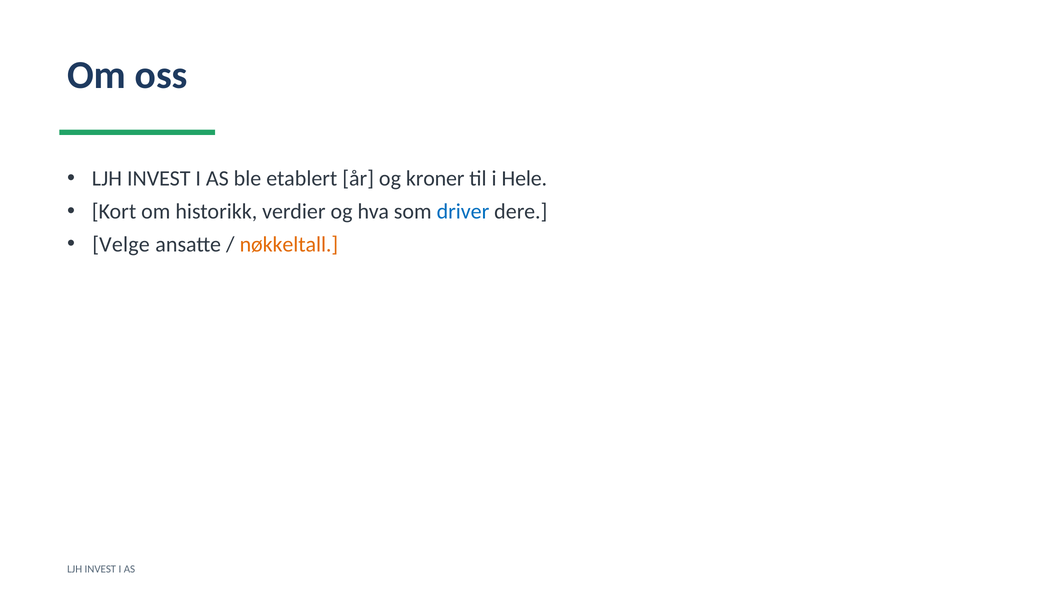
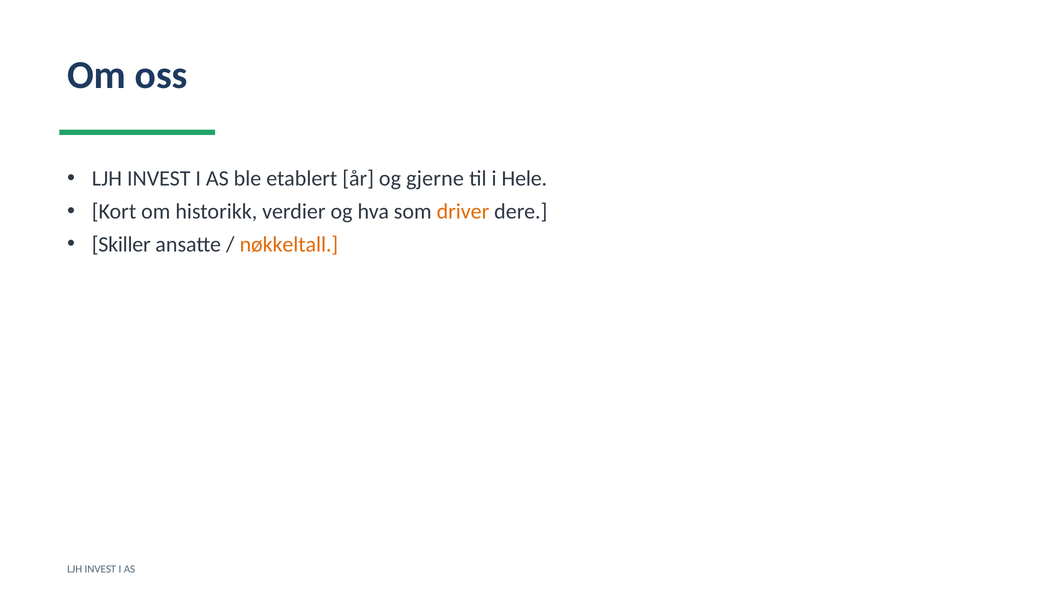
kroner: kroner -> gjerne (435, 179)
driver colour: blue -> orange (463, 212)
Velge: Velge -> Skiller (121, 245)
